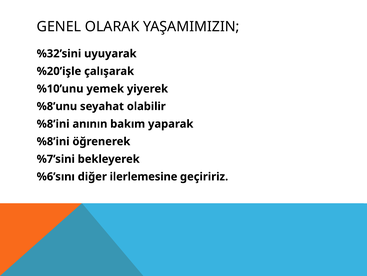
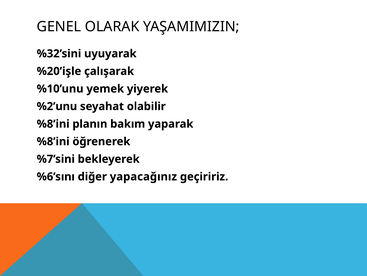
%8’unu: %8’unu -> %2’unu (57, 106)
anının: anının -> planın (90, 124)
ilerlemesine: ilerlemesine -> yapacağınız (143, 176)
